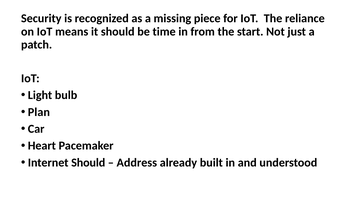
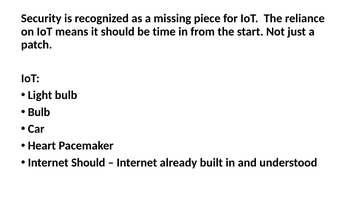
Plan: Plan -> Bulb (39, 112)
Address: Address -> Internet (137, 162)
